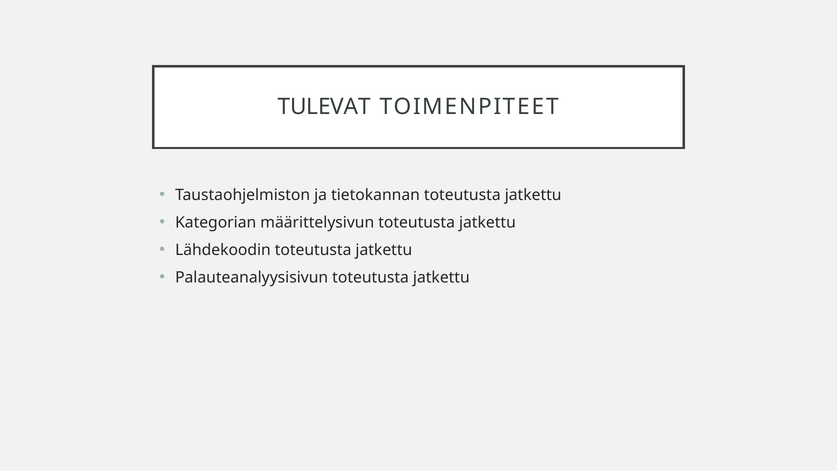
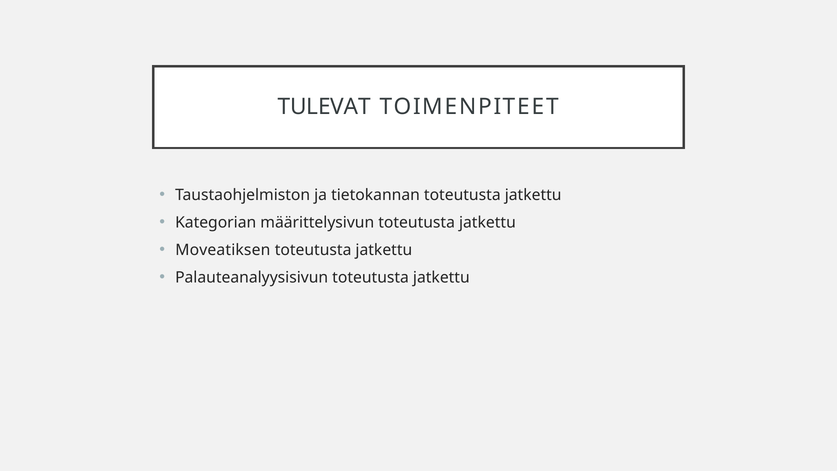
Lähdekoodin: Lähdekoodin -> Moveatiksen (223, 250)
